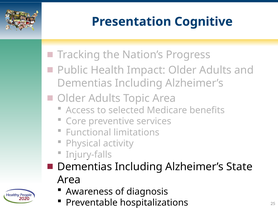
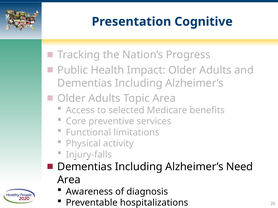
State: State -> Need (239, 167)
